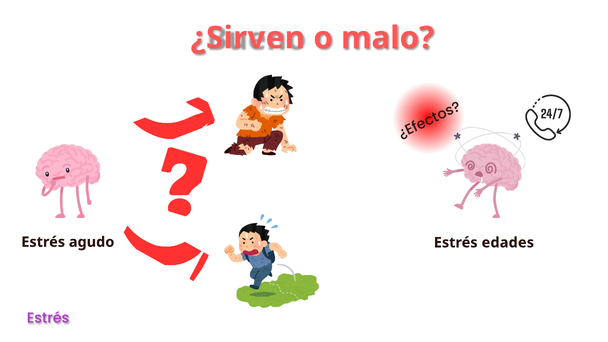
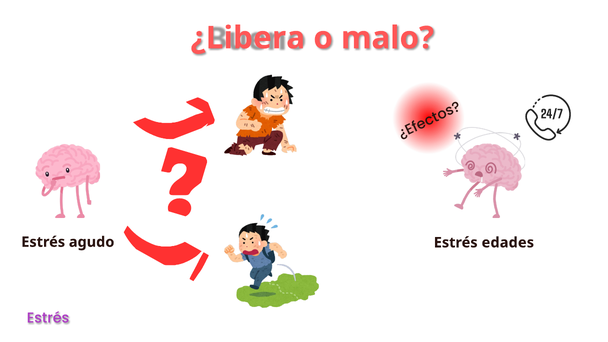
¿Sirven: ¿Sirven -> ¿Libera (248, 38)
